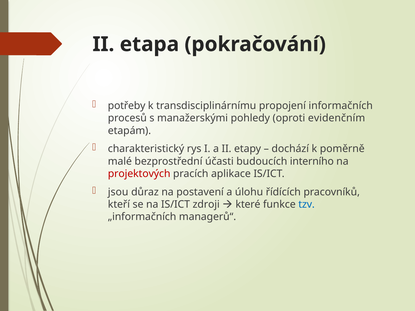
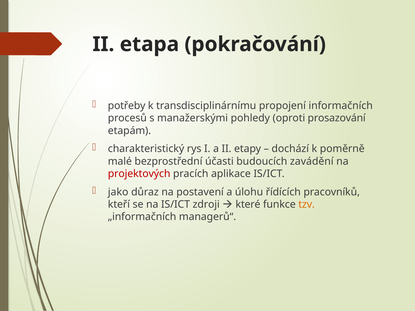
evidenčním: evidenčním -> prosazování (337, 118)
interního: interního -> zavádění (312, 161)
jsou: jsou -> jako (118, 192)
tzv colour: blue -> orange (307, 205)
